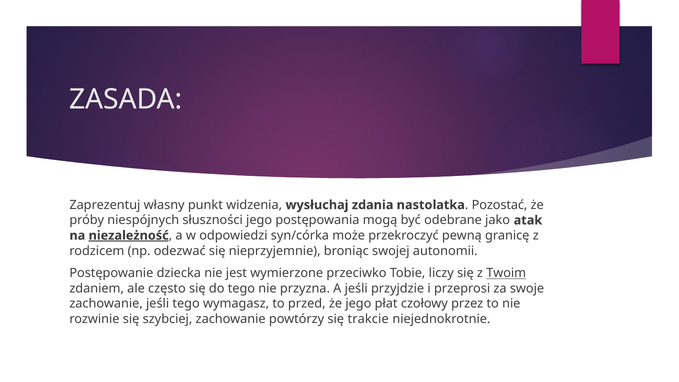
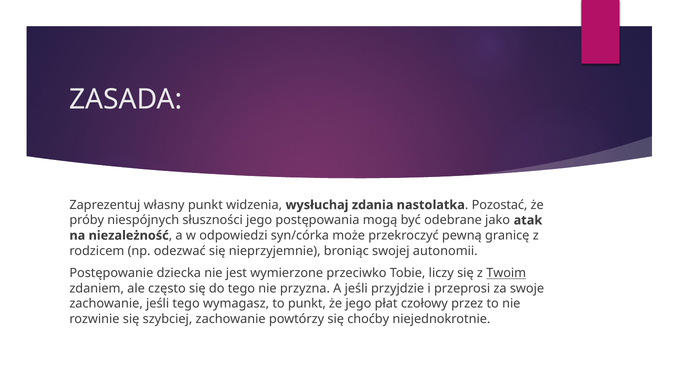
niezależność underline: present -> none (129, 235)
to przed: przed -> punkt (307, 304)
trakcie: trakcie -> choćby (368, 319)
